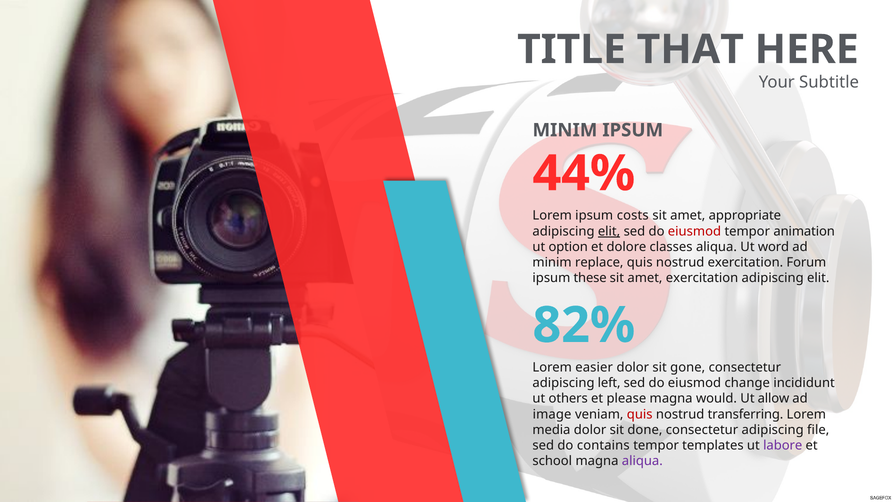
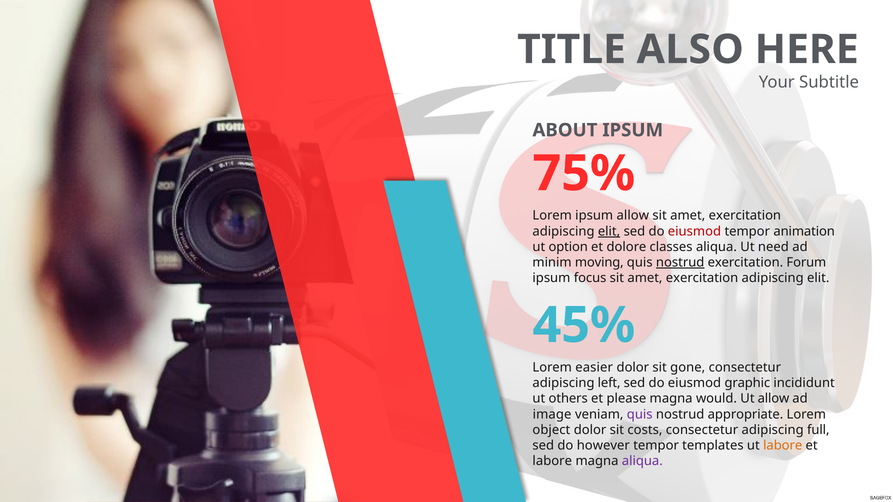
THAT: THAT -> ALSO (690, 50)
MINIM: MINIM -> ABOUT (565, 130)
44%: 44% -> 75% (584, 174)
ipsum costs: costs -> allow (633, 216)
appropriate: appropriate -> exercitation (745, 216)
word: word -> need (773, 247)
replace: replace -> moving (599, 263)
nostrud underline: none -> present (680, 263)
these: these -> focus (590, 278)
82%: 82% -> 45% (584, 326)
change: change -> graphic (747, 383)
quis colour: red -> purple (640, 415)
transferring: transferring -> appropriate (745, 415)
media: media -> object (551, 430)
done: done -> costs (645, 430)
file: file -> full (818, 430)
contains: contains -> however (603, 446)
labore colour: purple -> orange (783, 446)
school: school -> labore (552, 461)
